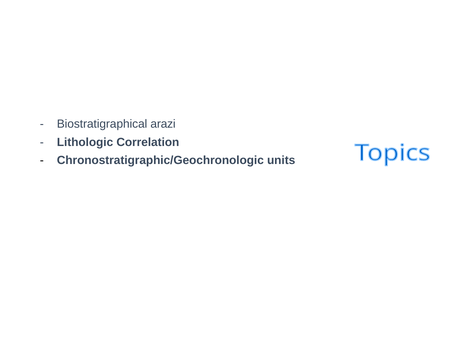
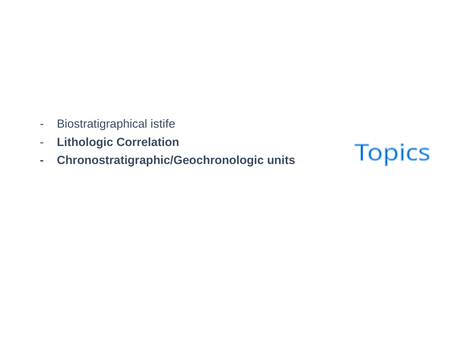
arazi: arazi -> istife (163, 124)
